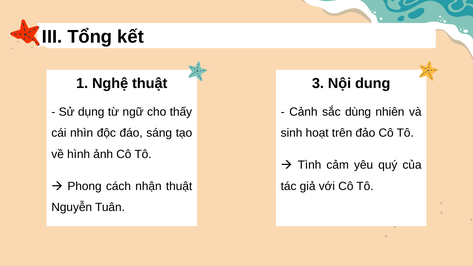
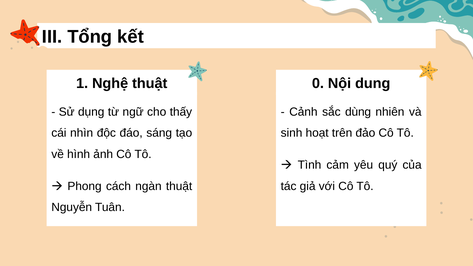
3: 3 -> 0 (318, 83)
nhận: nhận -> ngàn (148, 186)
